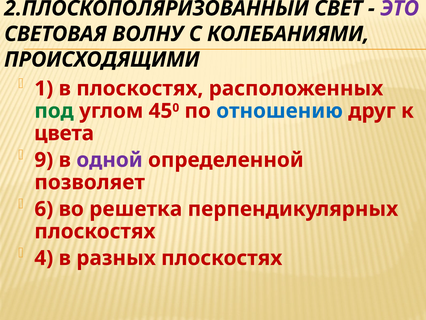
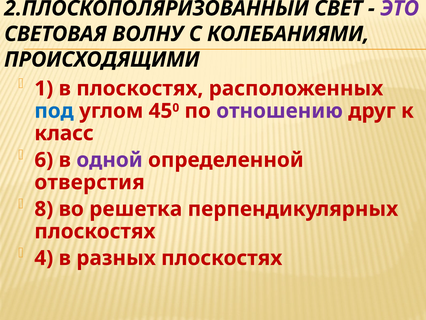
под colour: green -> blue (54, 111)
отношению colour: blue -> purple (280, 111)
цвета: цвета -> класс (64, 133)
9: 9 -> 6 (44, 160)
позволяет: позволяет -> отверстия (90, 182)
6: 6 -> 8 (44, 209)
